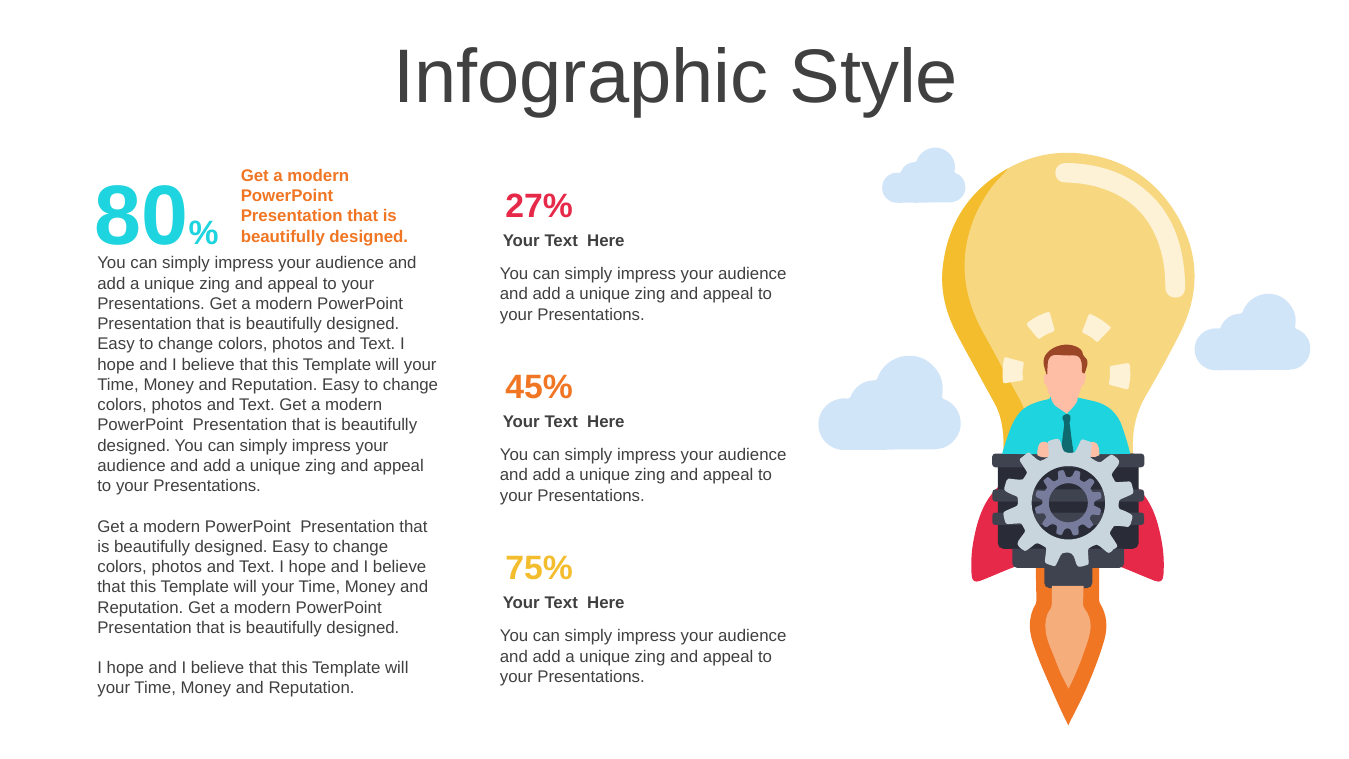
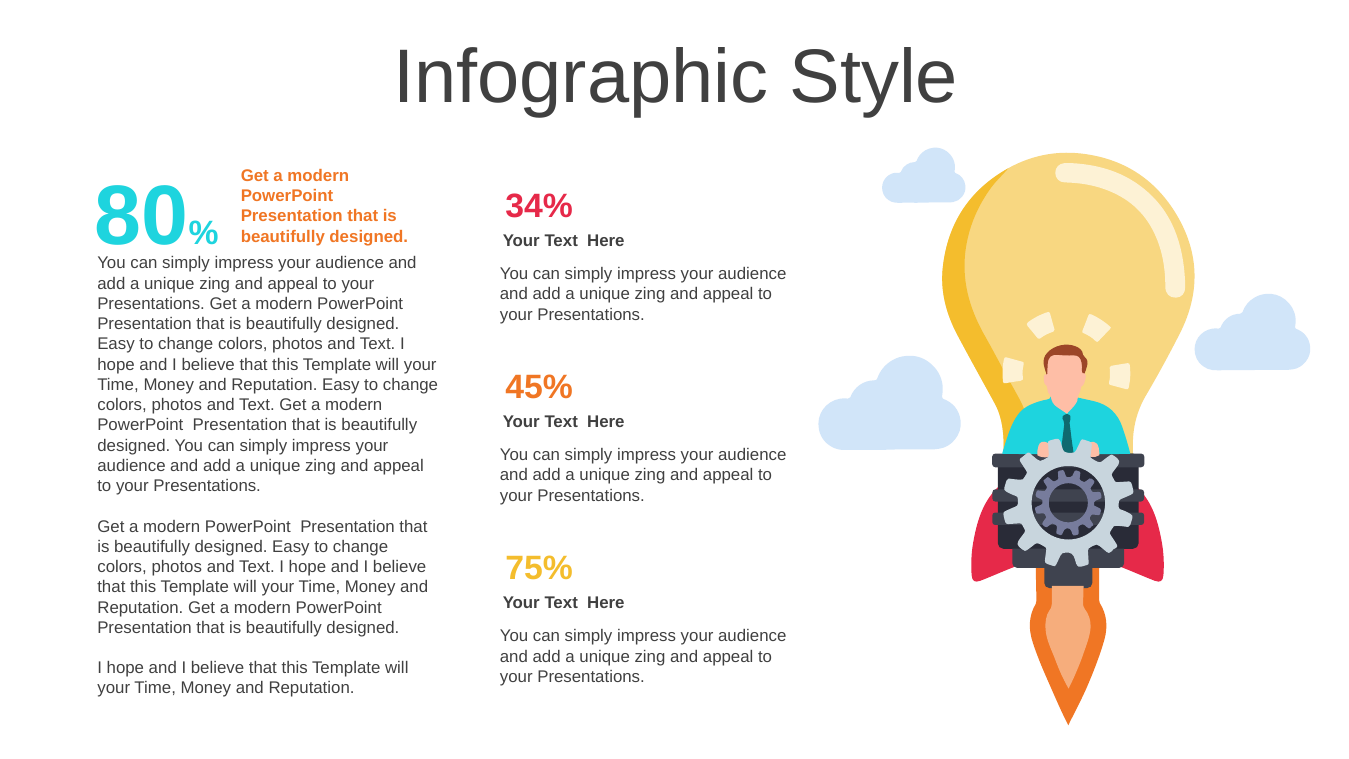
27%: 27% -> 34% (539, 206)
